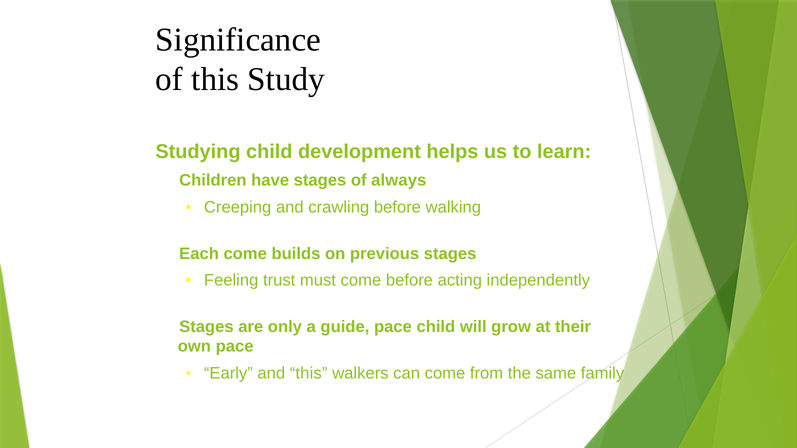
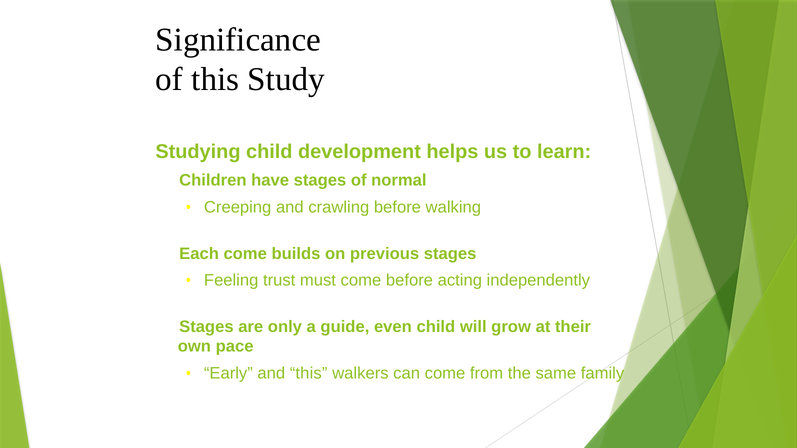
always: always -> normal (399, 181)
guide pace: pace -> even (393, 327)
